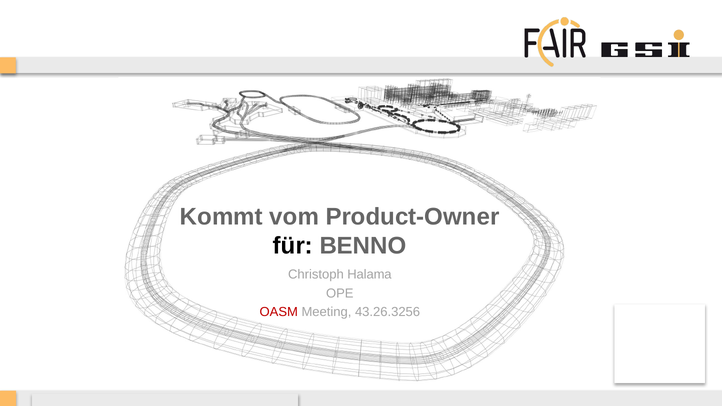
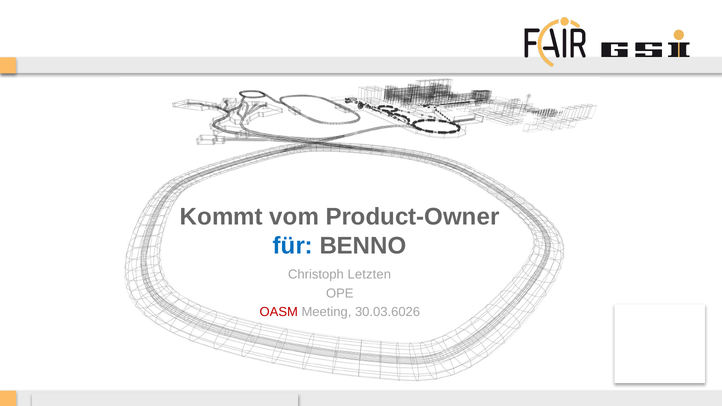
für colour: black -> blue (293, 246)
Halama: Halama -> Letzten (369, 275)
43.26.3256: 43.26.3256 -> 30.03.6026 (388, 312)
